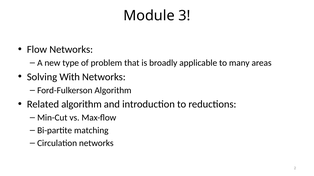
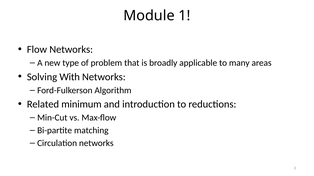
3: 3 -> 1 (184, 16)
Related algorithm: algorithm -> minimum (81, 105)
